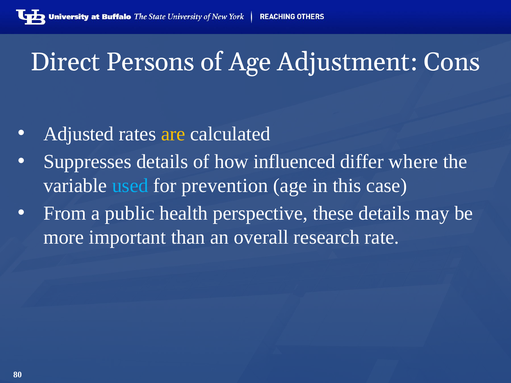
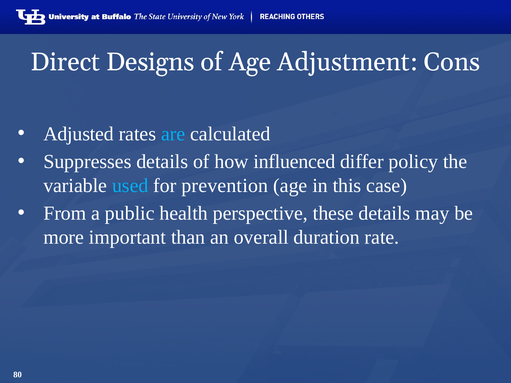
Persons: Persons -> Designs (150, 62)
are colour: yellow -> light blue (173, 134)
where: where -> policy (413, 162)
research: research -> duration (327, 237)
